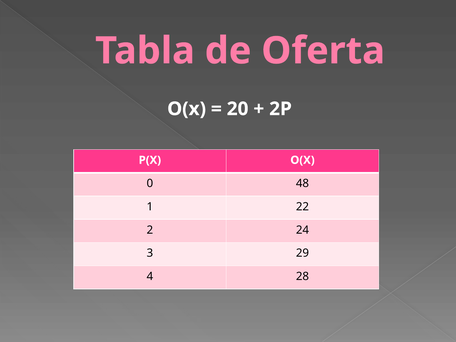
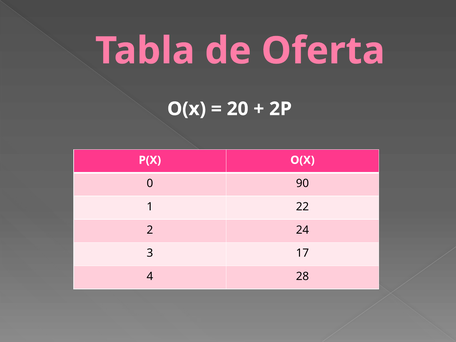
48: 48 -> 90 (302, 183)
29: 29 -> 17 (302, 253)
